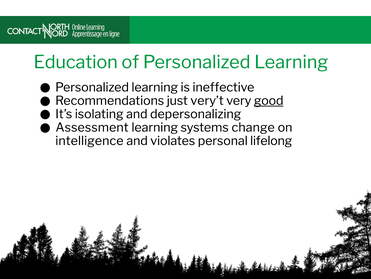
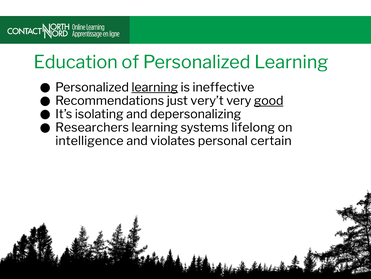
learning underline: none -> present (155, 87)
Assessment: Assessment -> Researchers (92, 127)
change: change -> lifelong (253, 127)
lifelong: lifelong -> certain (271, 141)
